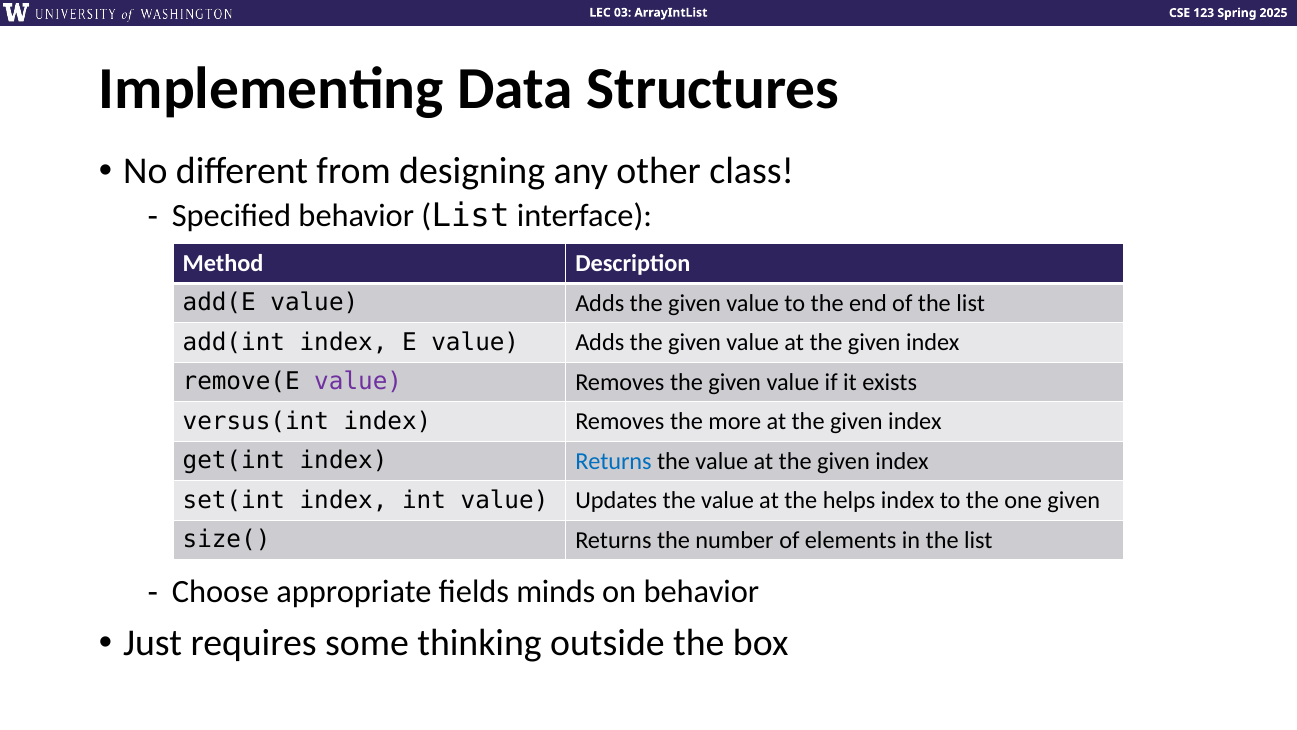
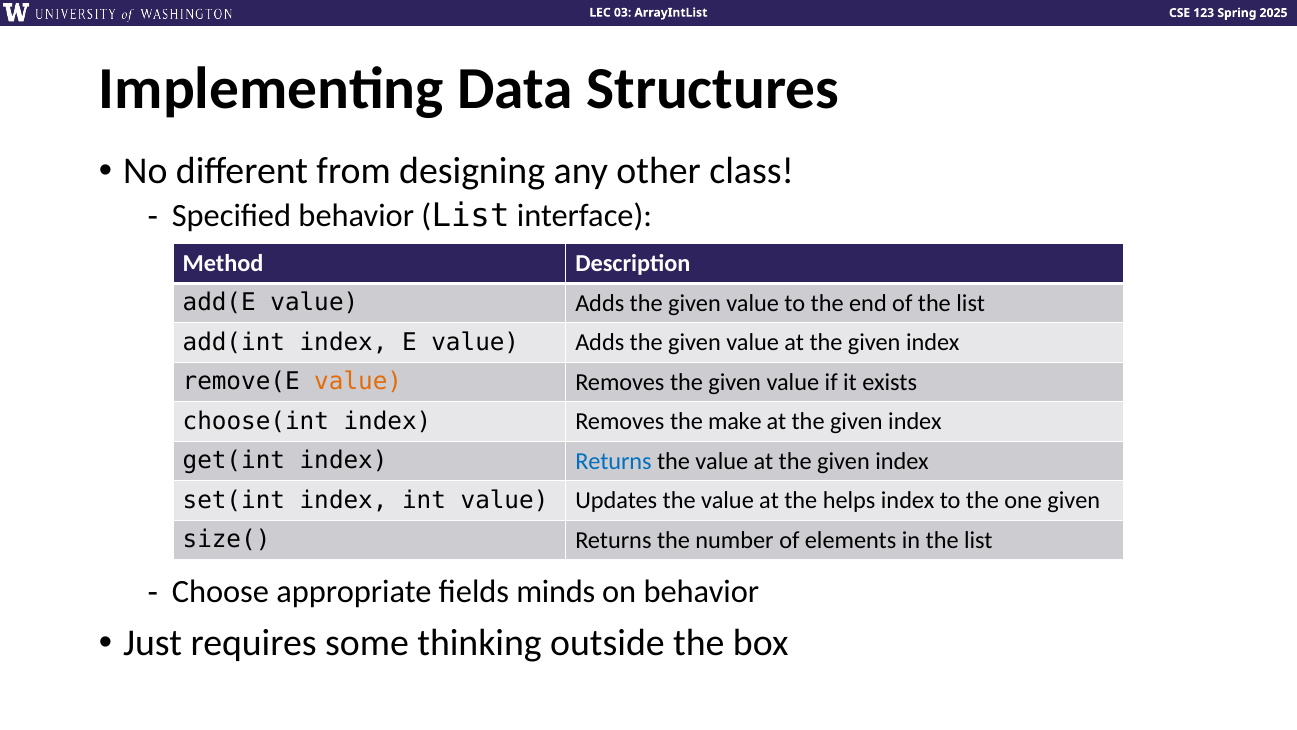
value colour: purple -> orange (358, 381)
versus(int: versus(int -> choose(int (256, 421)
more: more -> make (735, 422)
